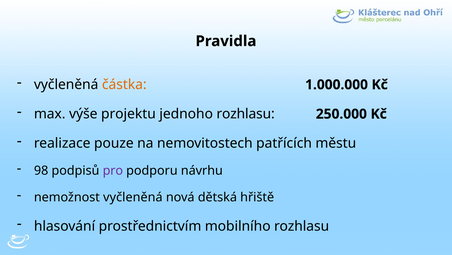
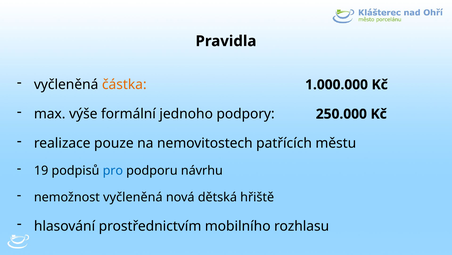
projektu: projektu -> formální (128, 114)
jednoho rozhlasu: rozhlasu -> podpory (246, 114)
98: 98 -> 19 (41, 170)
pro colour: purple -> blue (113, 170)
